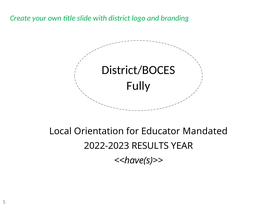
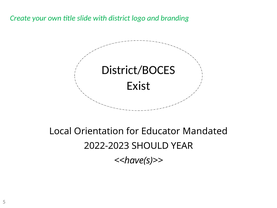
Fully: Fully -> Exist (138, 86)
RESULTS: RESULTS -> SHOULD (150, 146)
